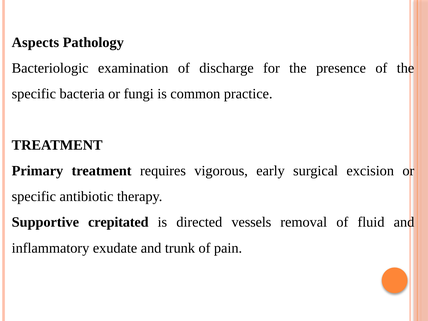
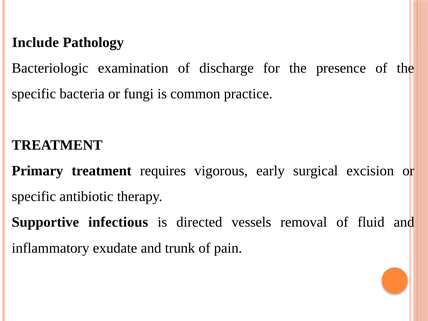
Aspects: Aspects -> Include (35, 43)
crepitated: crepitated -> infectious (118, 222)
